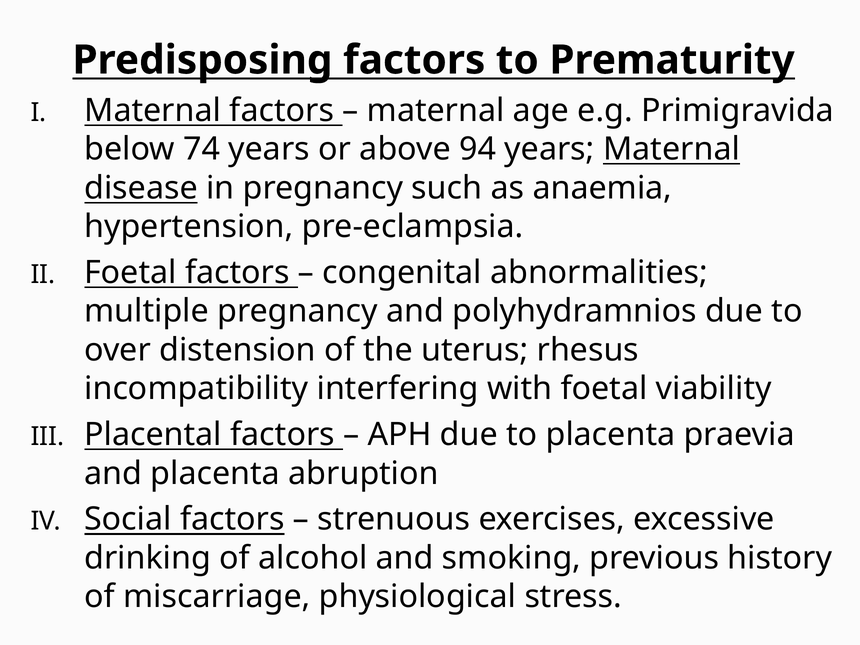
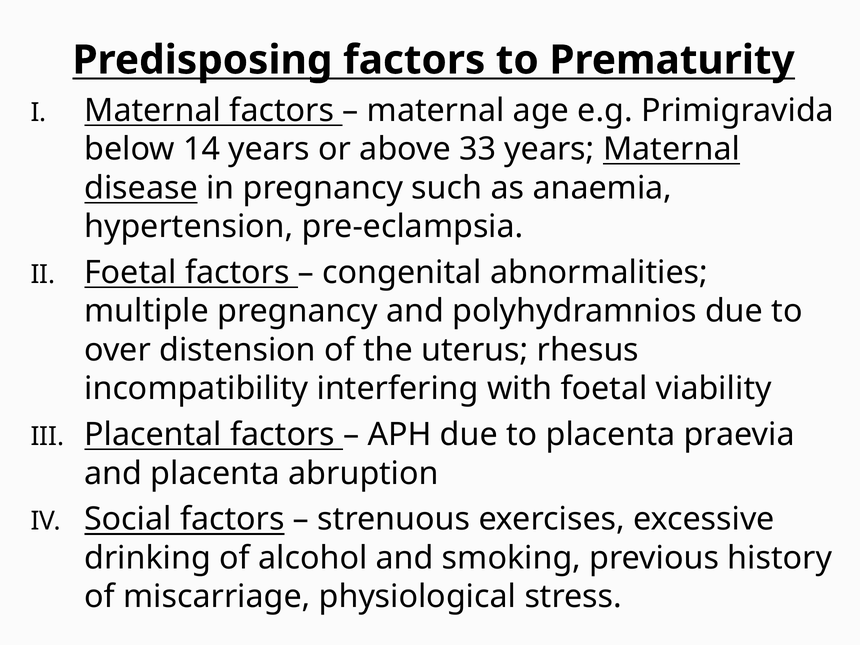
74: 74 -> 14 (202, 149)
94: 94 -> 33 (478, 149)
